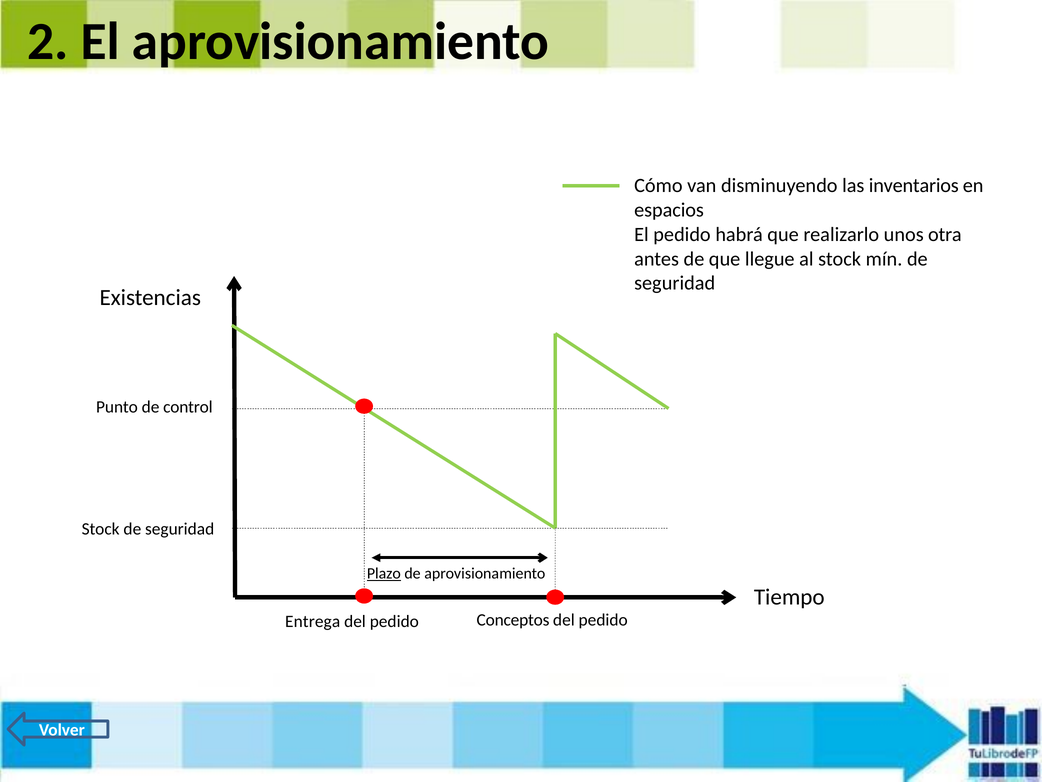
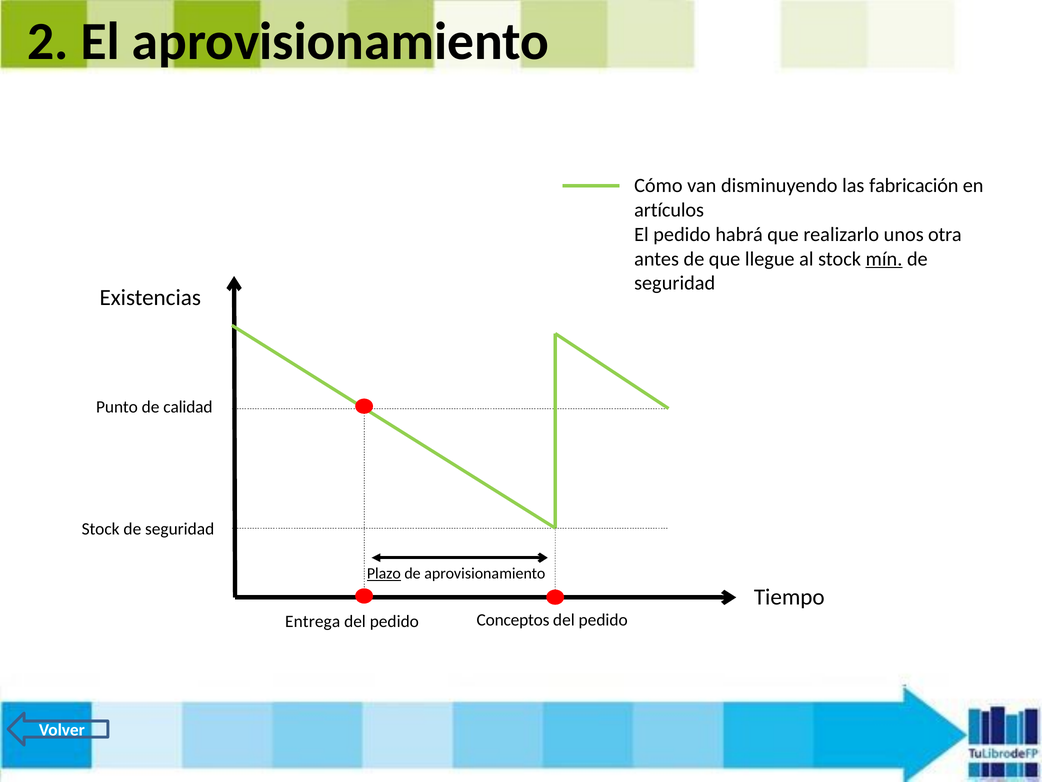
inventarios: inventarios -> fabricación (914, 186)
espacios: espacios -> artículos (669, 210)
mín underline: none -> present (884, 259)
control: control -> calidad (188, 407)
